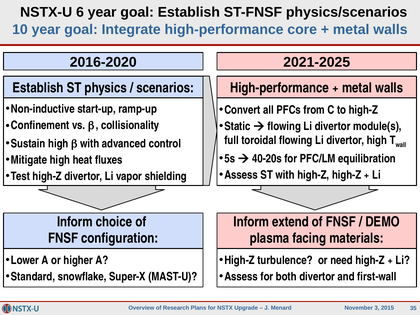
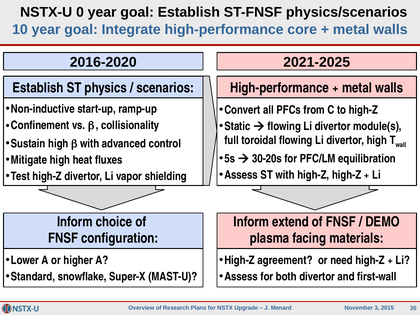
6: 6 -> 0 (80, 12)
40-20s: 40-20s -> 30-20s (267, 159)
turbulence: turbulence -> agreement (285, 260)
